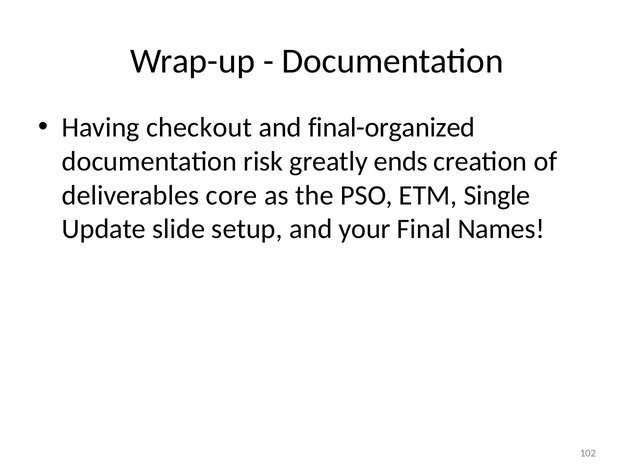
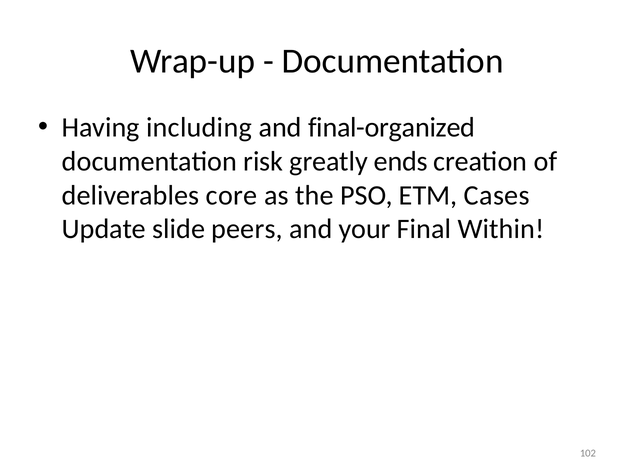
checkout: checkout -> including (199, 128)
Single: Single -> Cases (497, 195)
setup: setup -> peers (247, 229)
Names: Names -> Within (501, 229)
